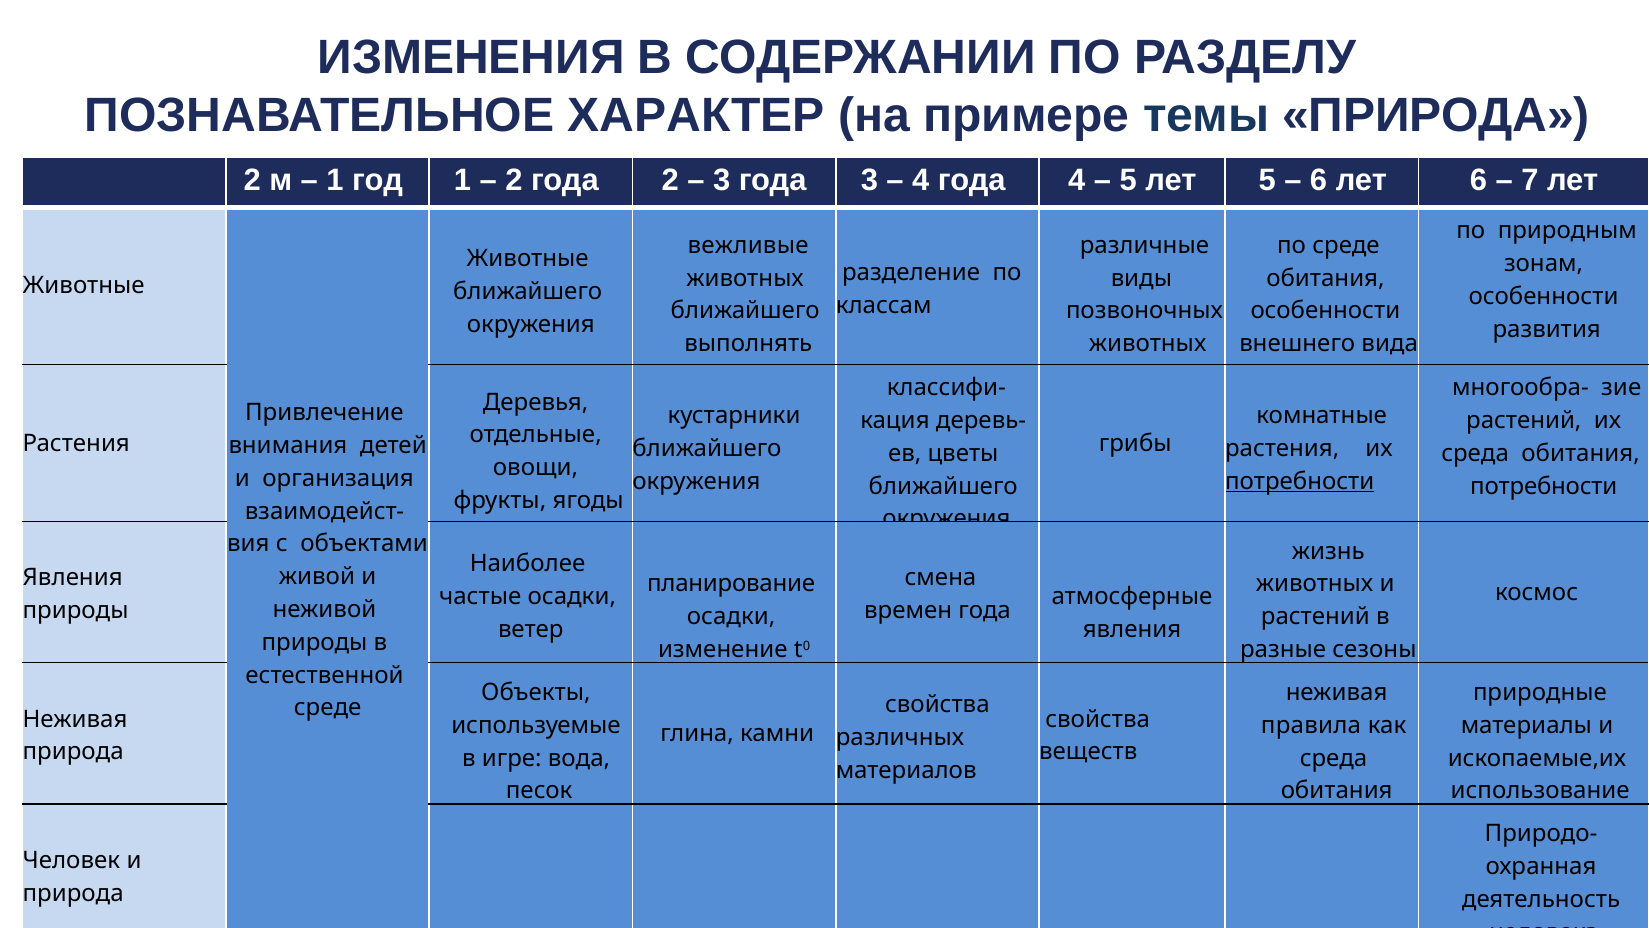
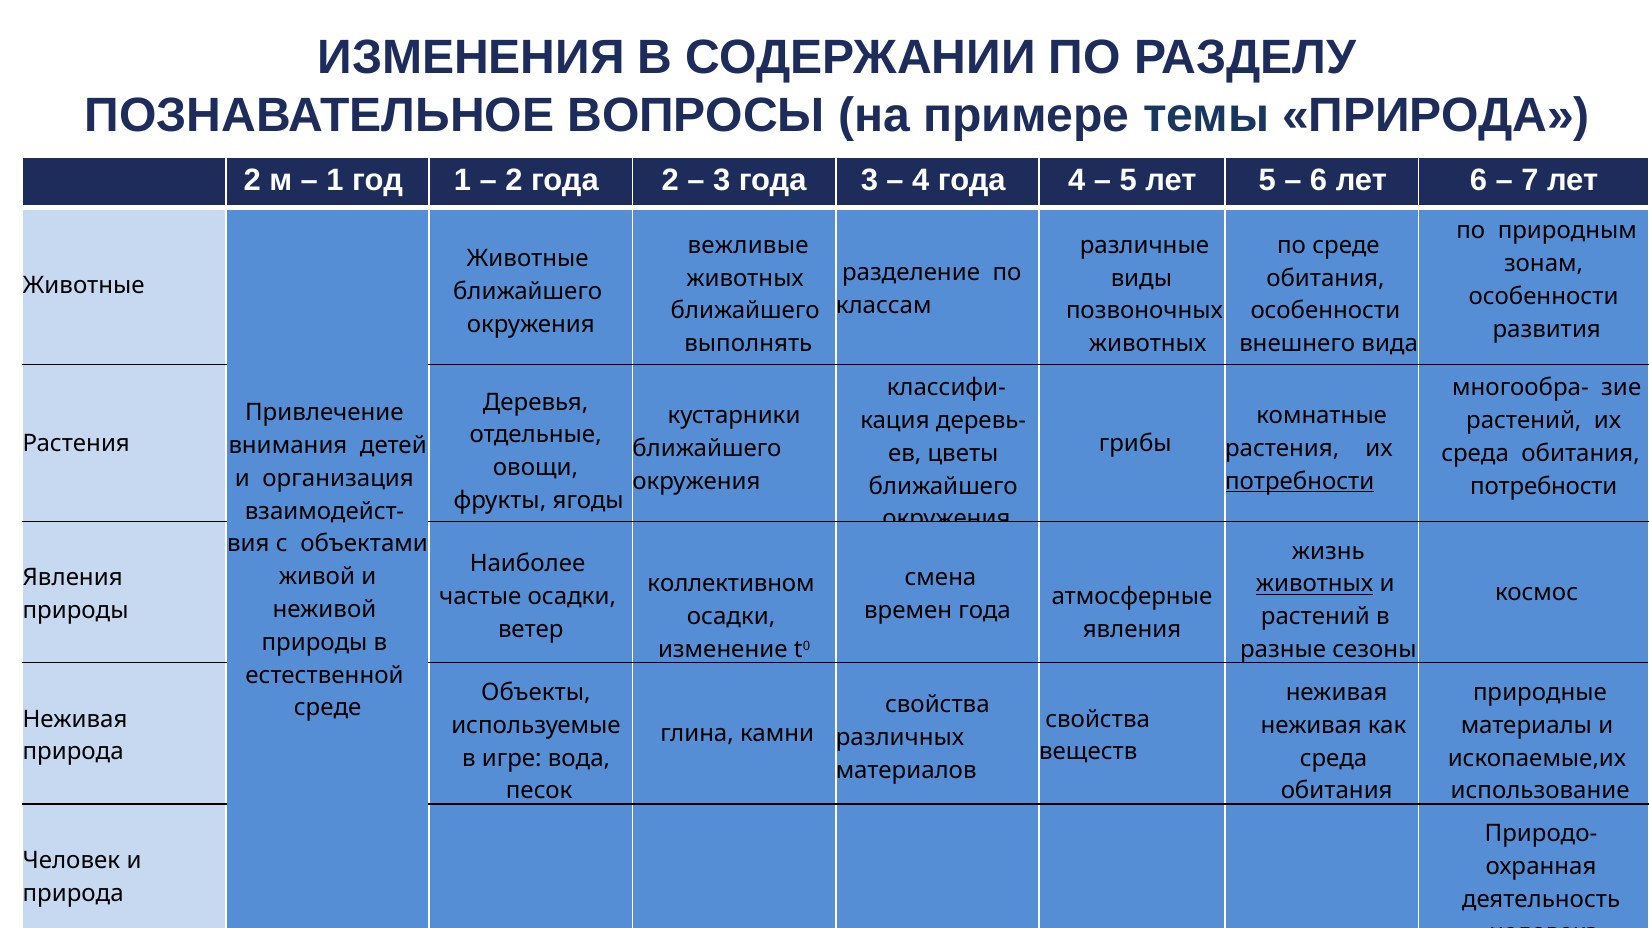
ХАРАКТЕР: ХАРАКТЕР -> ВОПРОСЫ (696, 116)
планирование: планирование -> коллективном (731, 584)
животных underline: none -> present (1315, 584)
правила: правила -> неживая (1311, 725)
